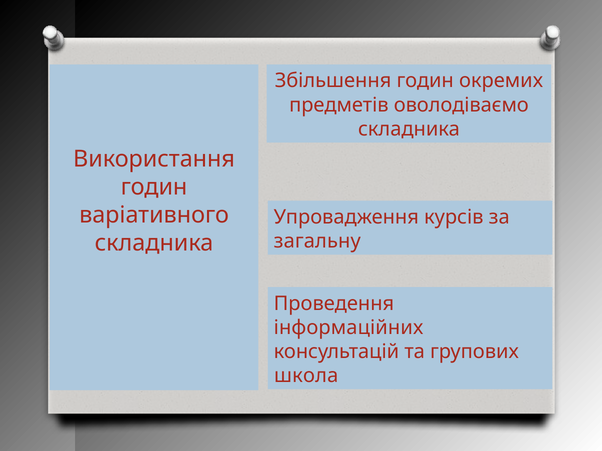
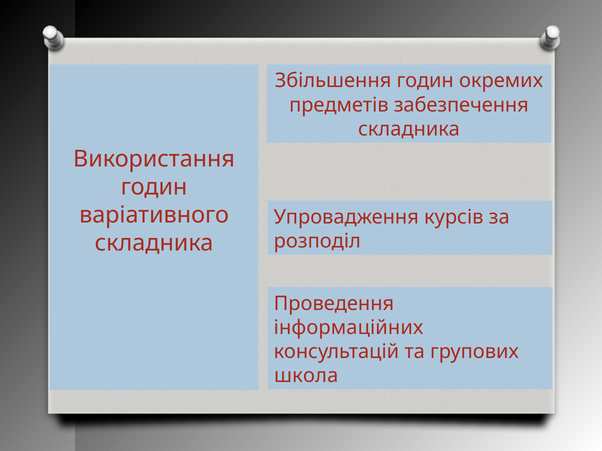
оволодіваємо: оволодіваємо -> забезпечення (461, 105)
загальну: загальну -> розподіл (317, 241)
